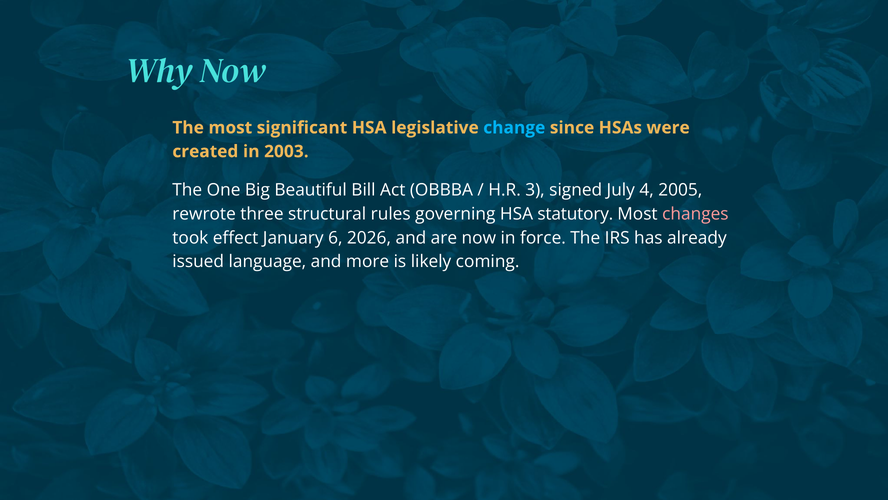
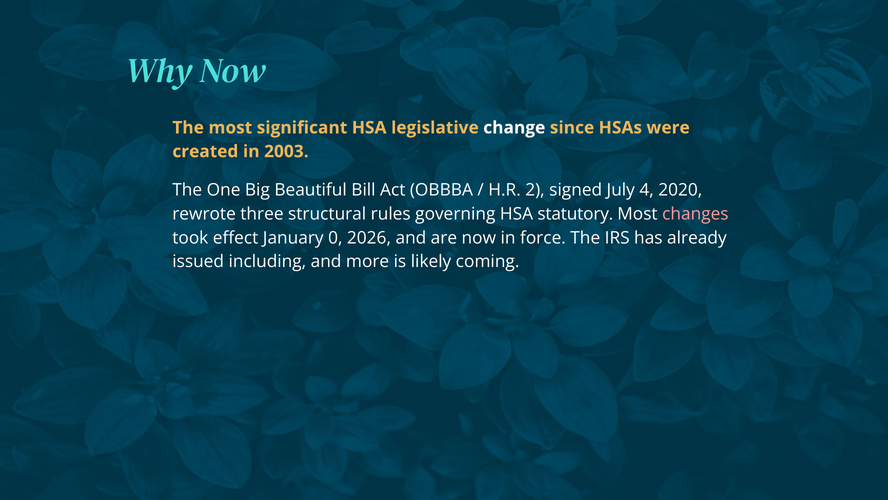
change colour: light blue -> white (514, 128)
3: 3 -> 2 (535, 190)
2005: 2005 -> 2020 (680, 190)
6: 6 -> 0 (335, 238)
language: language -> including (267, 261)
